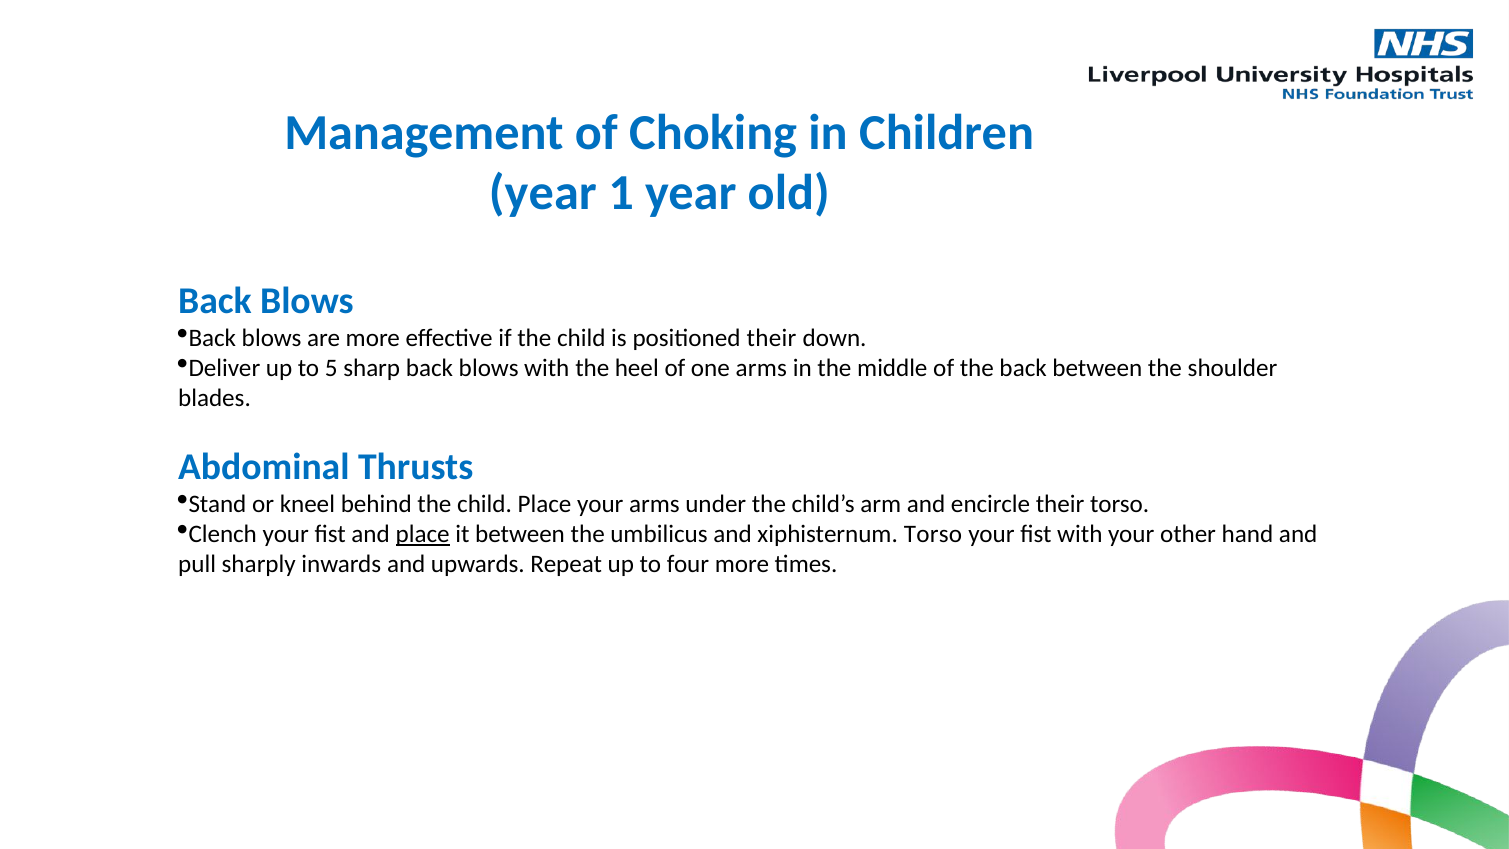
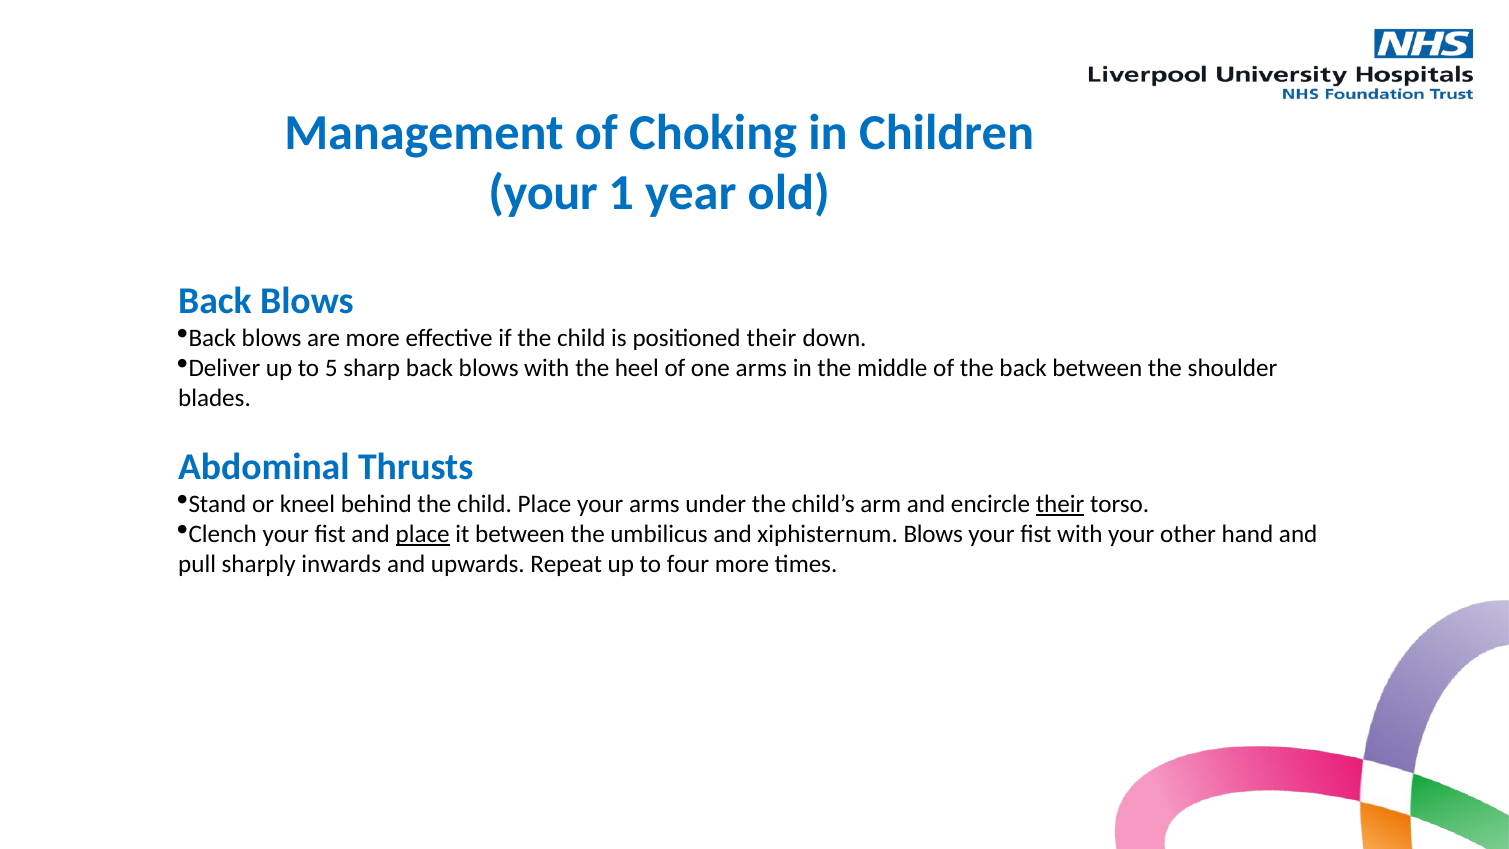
year: year -> your (543, 193)
their underline: none -> present (1060, 504)
xiphisternum Torso: Torso -> Blows (933, 534)
